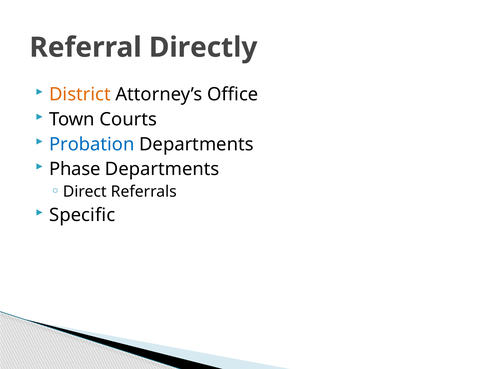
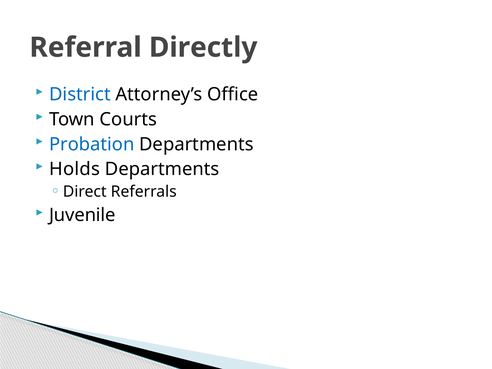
District colour: orange -> blue (80, 94)
Phase: Phase -> Holds (75, 169)
Specific: Specific -> Juvenile (82, 215)
